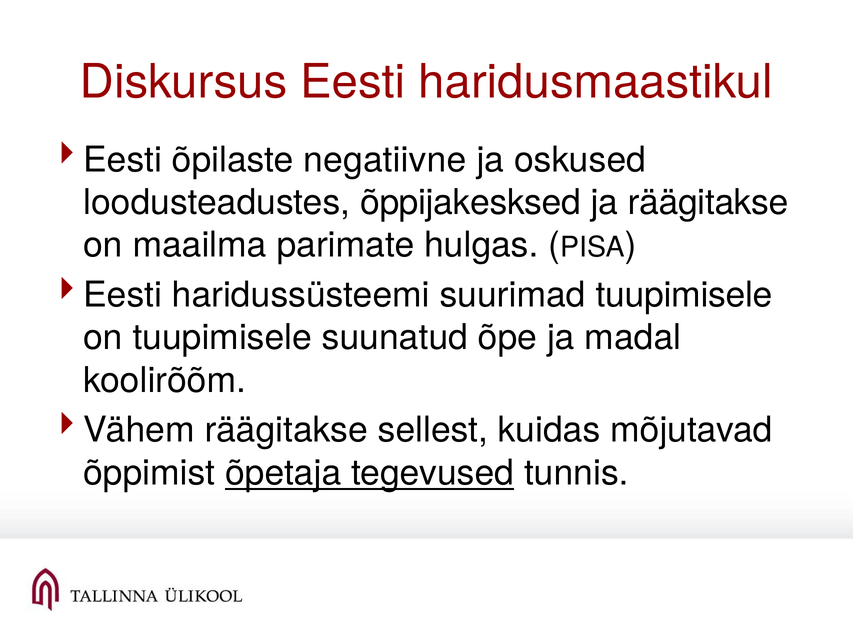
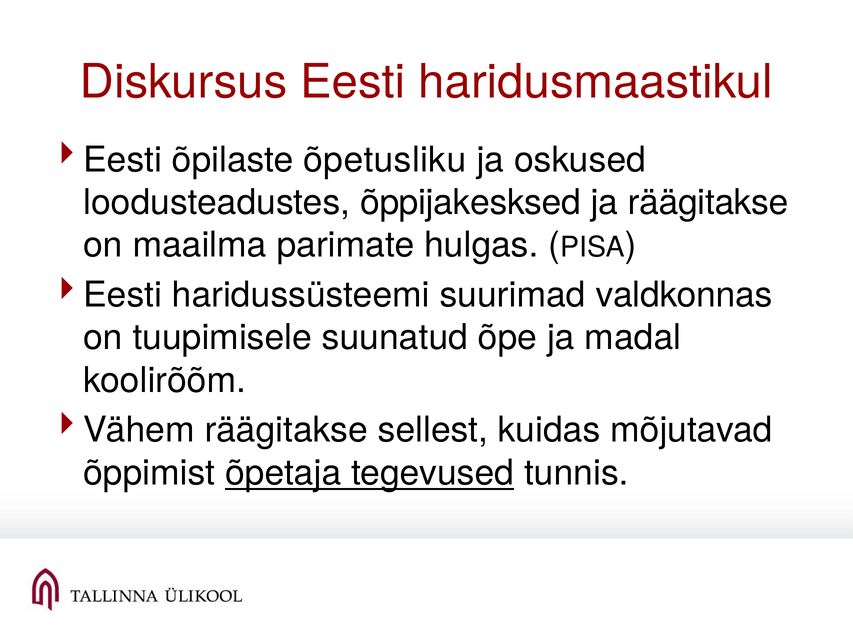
negatiivne: negatiivne -> õpetusliku (385, 160)
suurimad tuupimisele: tuupimisele -> valdkonnas (684, 295)
